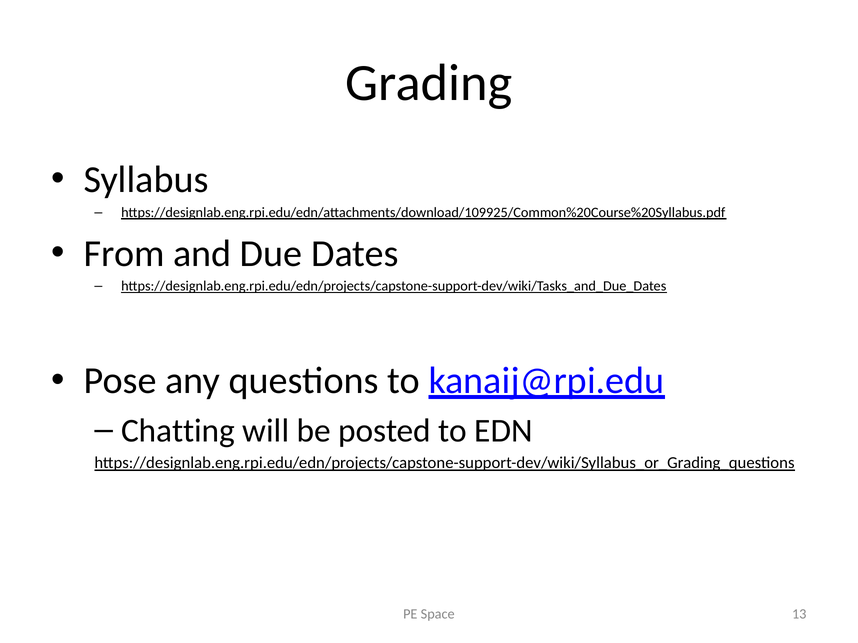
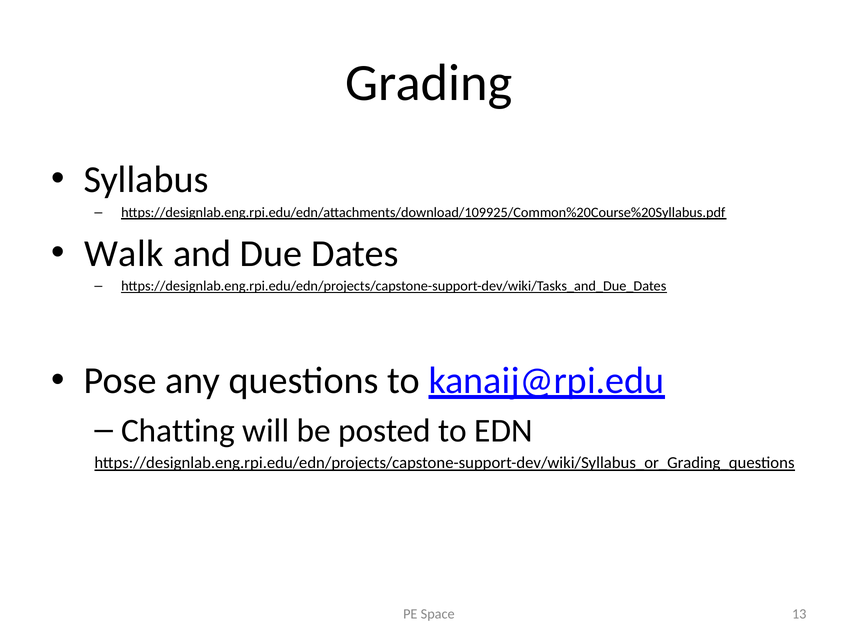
From: From -> Walk (124, 254)
